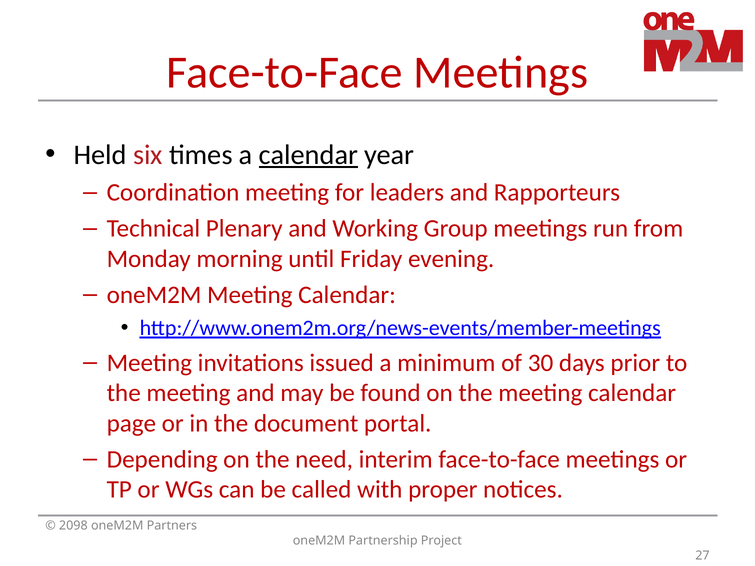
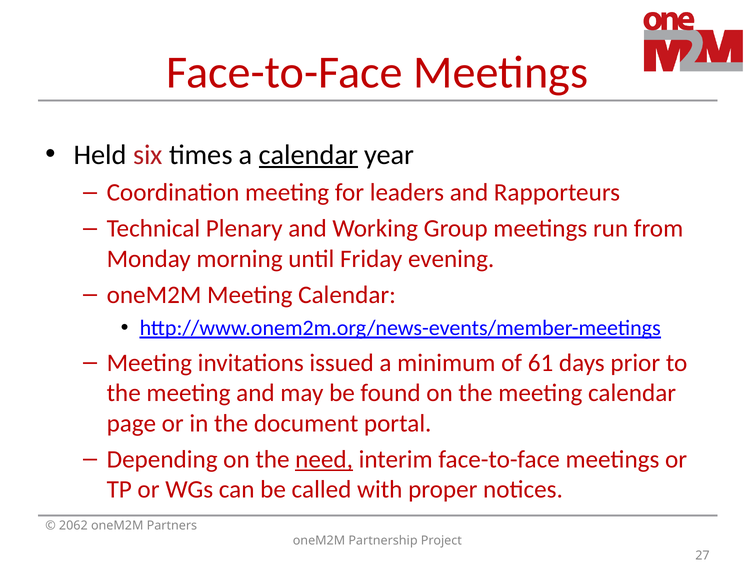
30: 30 -> 61 (541, 363)
need underline: none -> present (324, 460)
2098: 2098 -> 2062 (73, 526)
